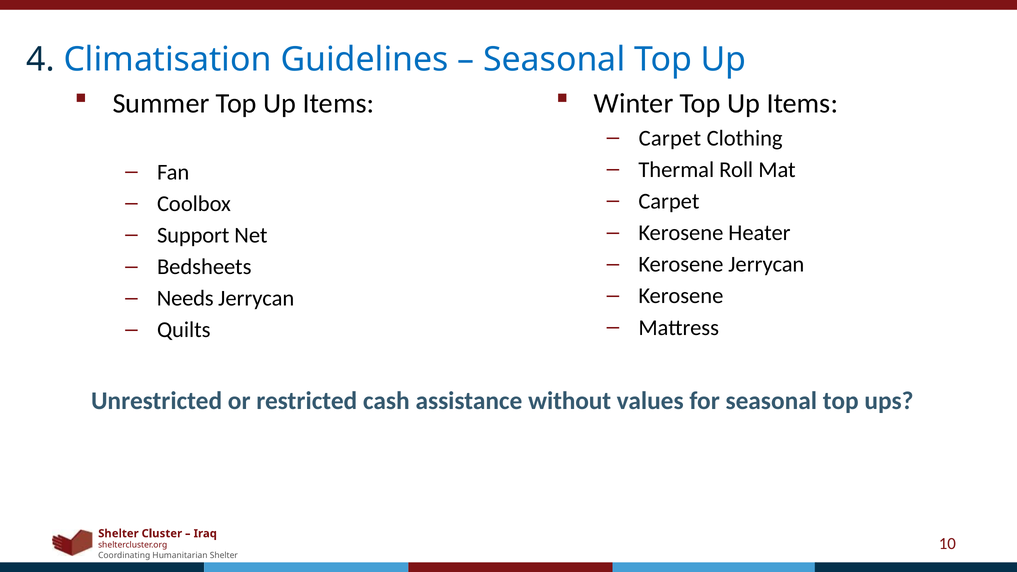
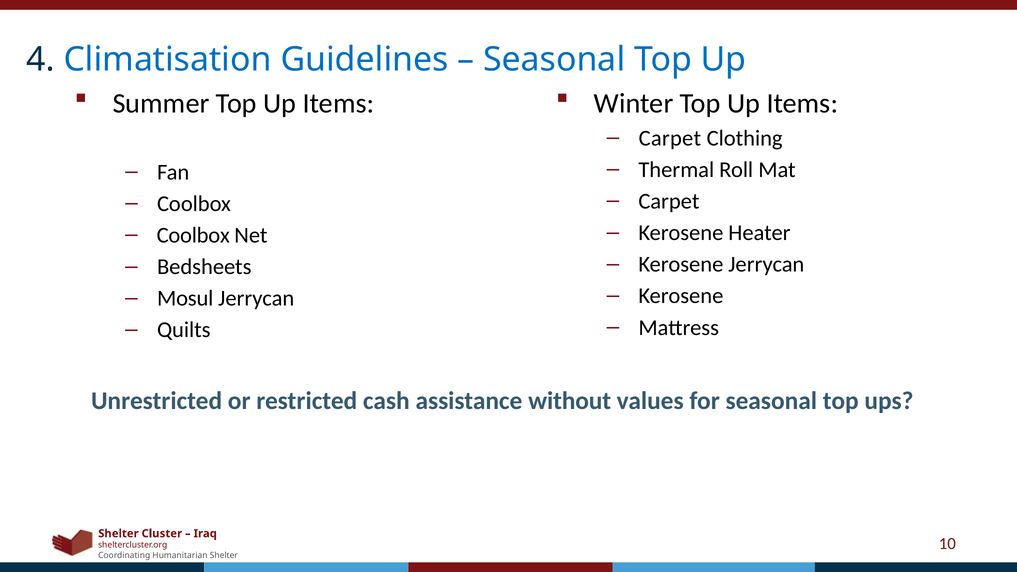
Support: Support -> Coolbox (193, 235)
Needs: Needs -> Mosul (185, 298)
